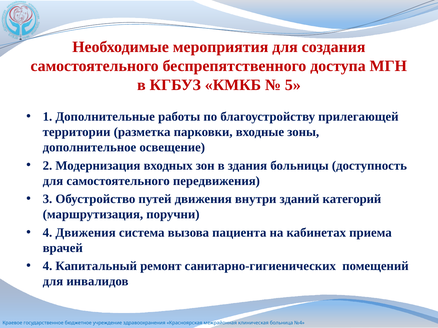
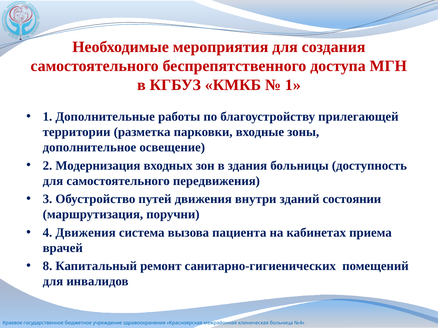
5: 5 -> 1 (293, 85)
категорий: категорий -> состоянии (352, 199)
4: 4 -> 8 (47, 266)
